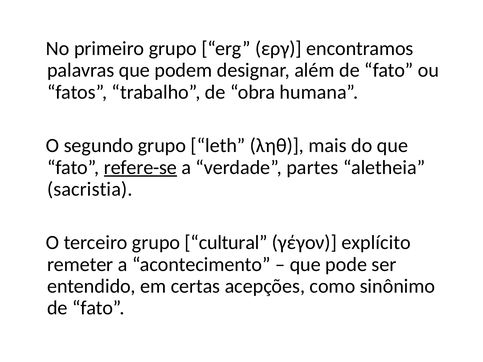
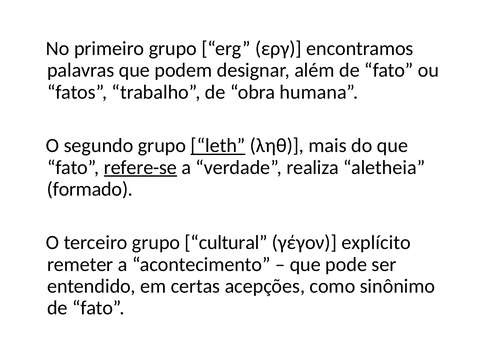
leth underline: none -> present (218, 146)
partes: partes -> realiza (313, 167)
sacristia: sacristia -> formado (90, 189)
